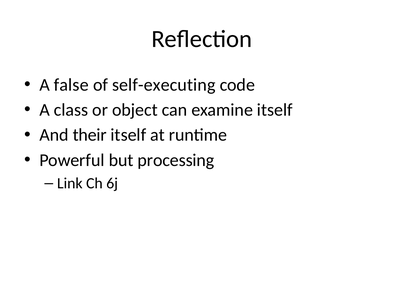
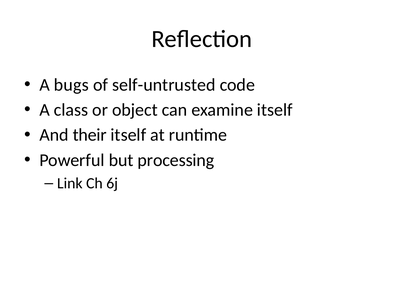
false: false -> bugs (71, 85)
self-executing: self-executing -> self-untrusted (164, 85)
